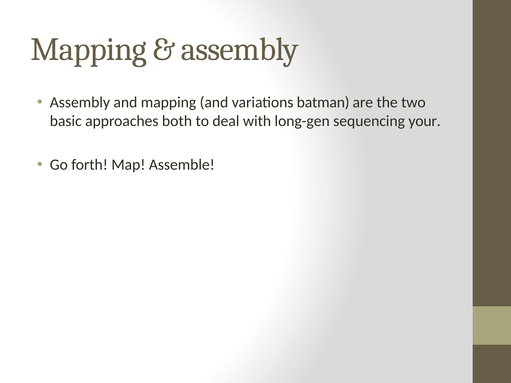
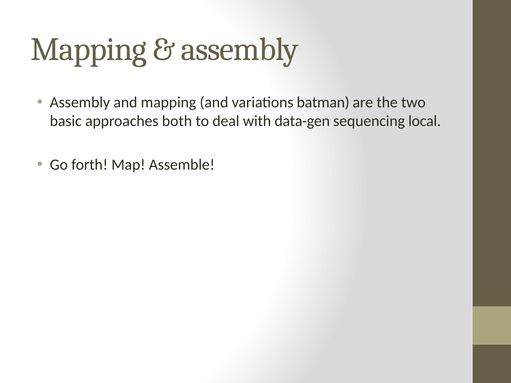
long-gen: long-gen -> data-gen (302, 121)
your: your -> local (425, 121)
